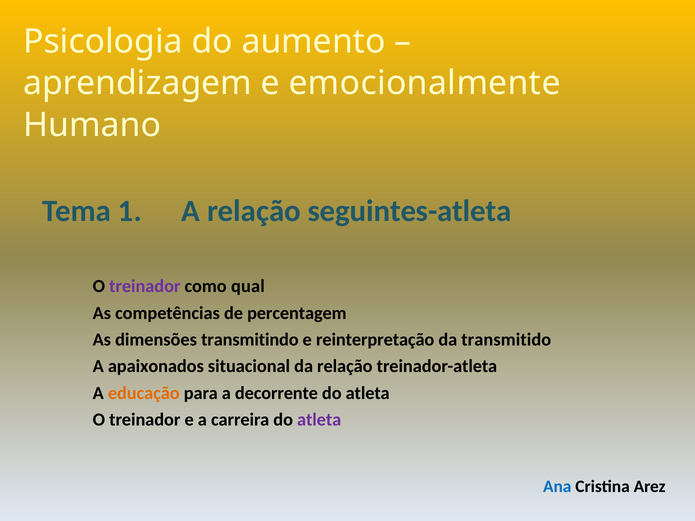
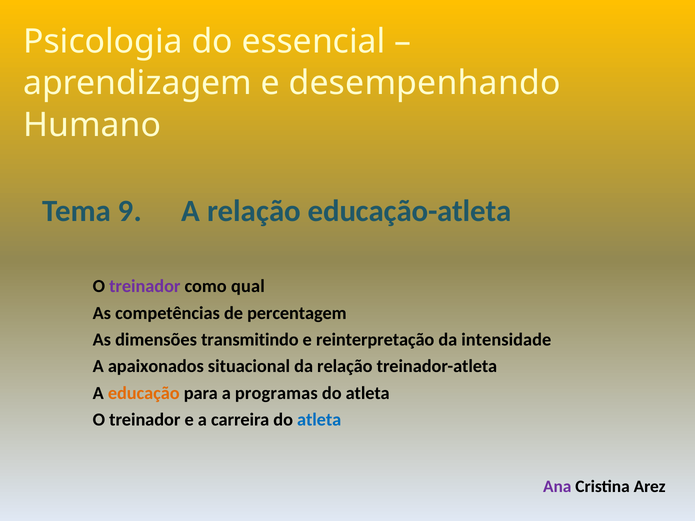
aumento: aumento -> essencial (314, 42)
emocionalmente: emocionalmente -> desempenhando (425, 83)
1: 1 -> 9 (130, 211)
seguintes-atleta: seguintes-atleta -> educação-atleta (410, 211)
transmitido: transmitido -> intensidade (506, 340)
decorrente: decorrente -> programas (276, 393)
atleta colour: purple -> blue (319, 420)
Ana colour: blue -> purple (557, 487)
